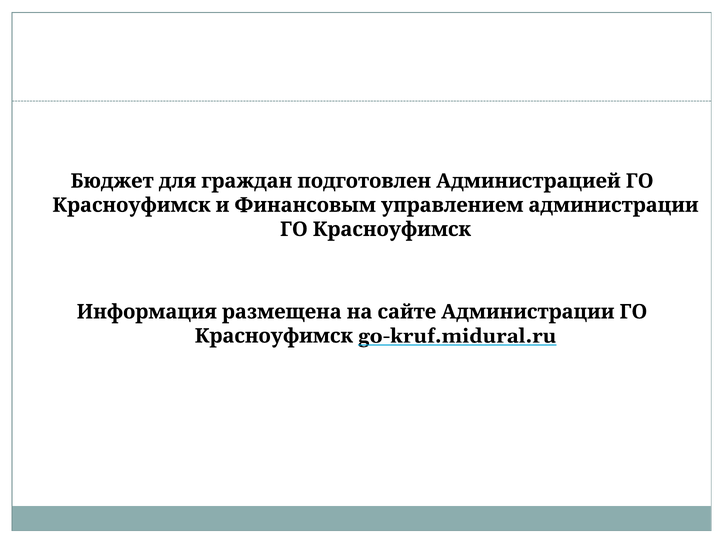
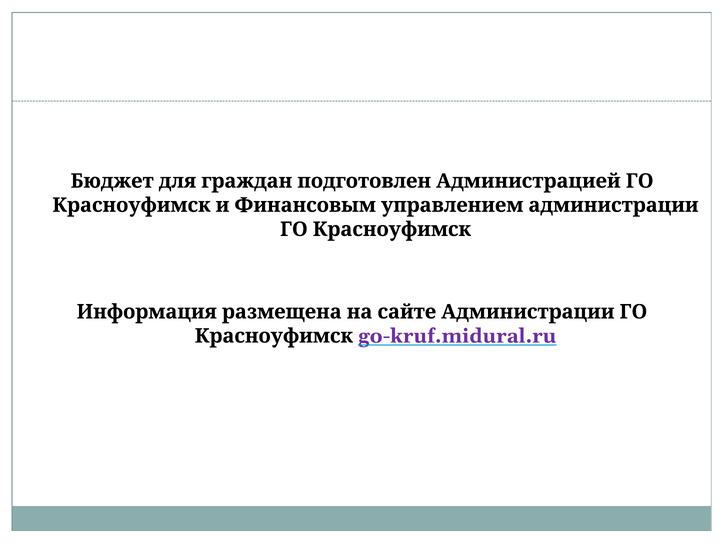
go-kruf.midural.ru colour: black -> purple (457, 336)
